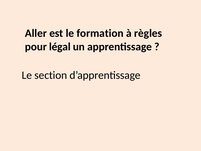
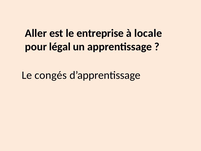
formation: formation -> entreprise (100, 33)
règles: règles -> locale (148, 33)
section: section -> congés (51, 75)
